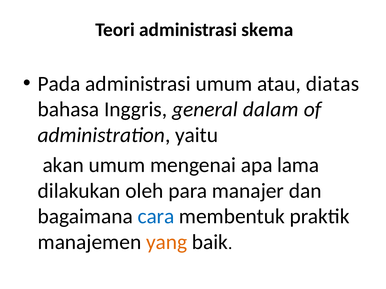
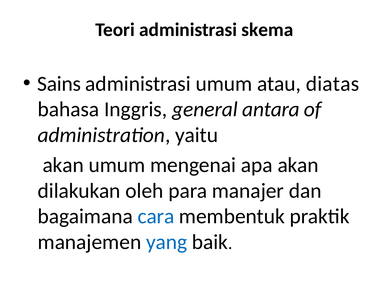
Pada: Pada -> Sains (59, 84)
dalam: dalam -> antara (271, 110)
apa lama: lama -> akan (298, 165)
yang colour: orange -> blue (167, 243)
